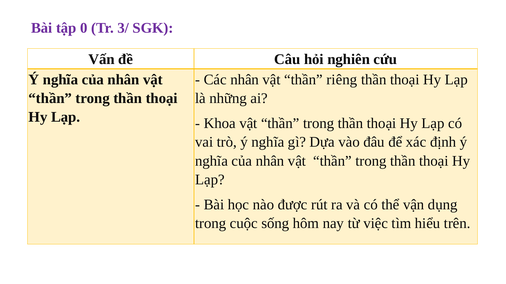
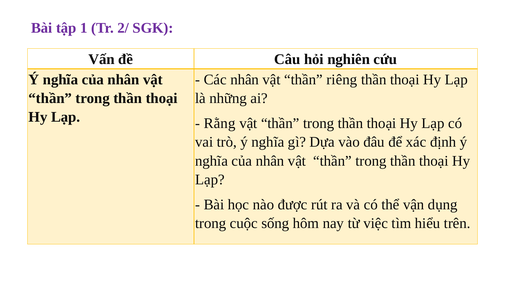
0: 0 -> 1 (84, 28)
3/: 3/ -> 2/ (123, 28)
Khoa: Khoa -> Rằng (220, 124)
